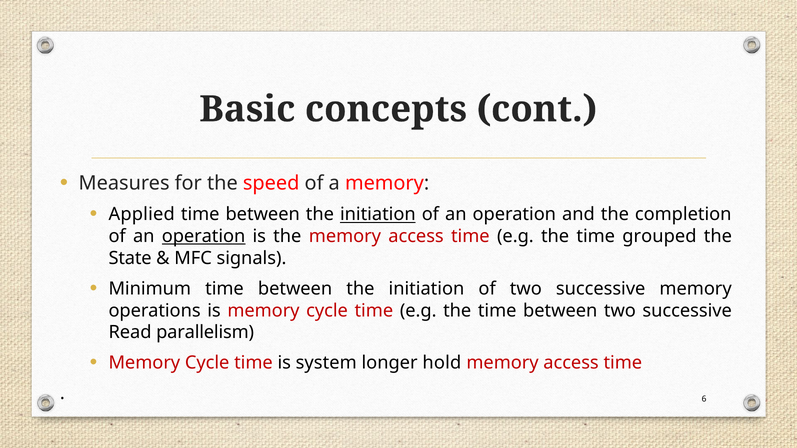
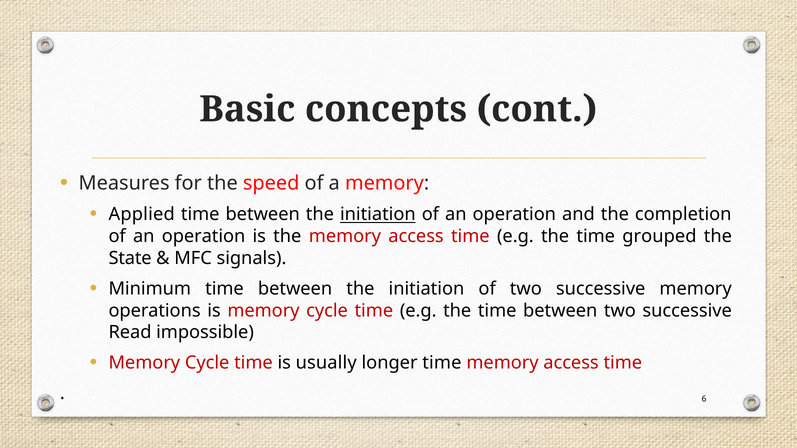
operation underline: present -> none (204, 237)
parallelism: parallelism -> impossible (205, 333)
system: system -> usually (326, 363)
longer hold: hold -> time (442, 363)
